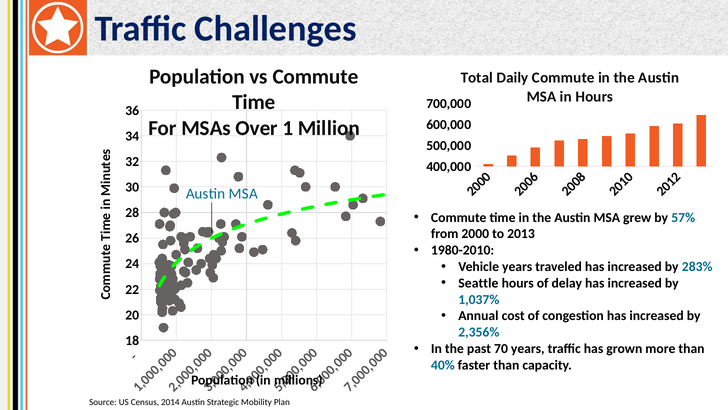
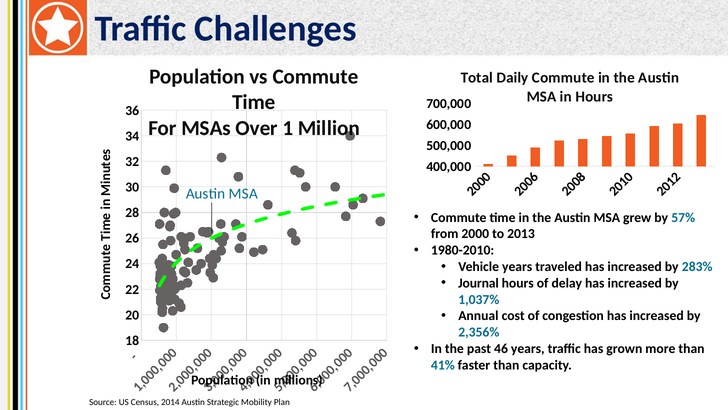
Seattle: Seattle -> Journal (478, 283)
70: 70 -> 46 (501, 348)
40%: 40% -> 41% (443, 365)
